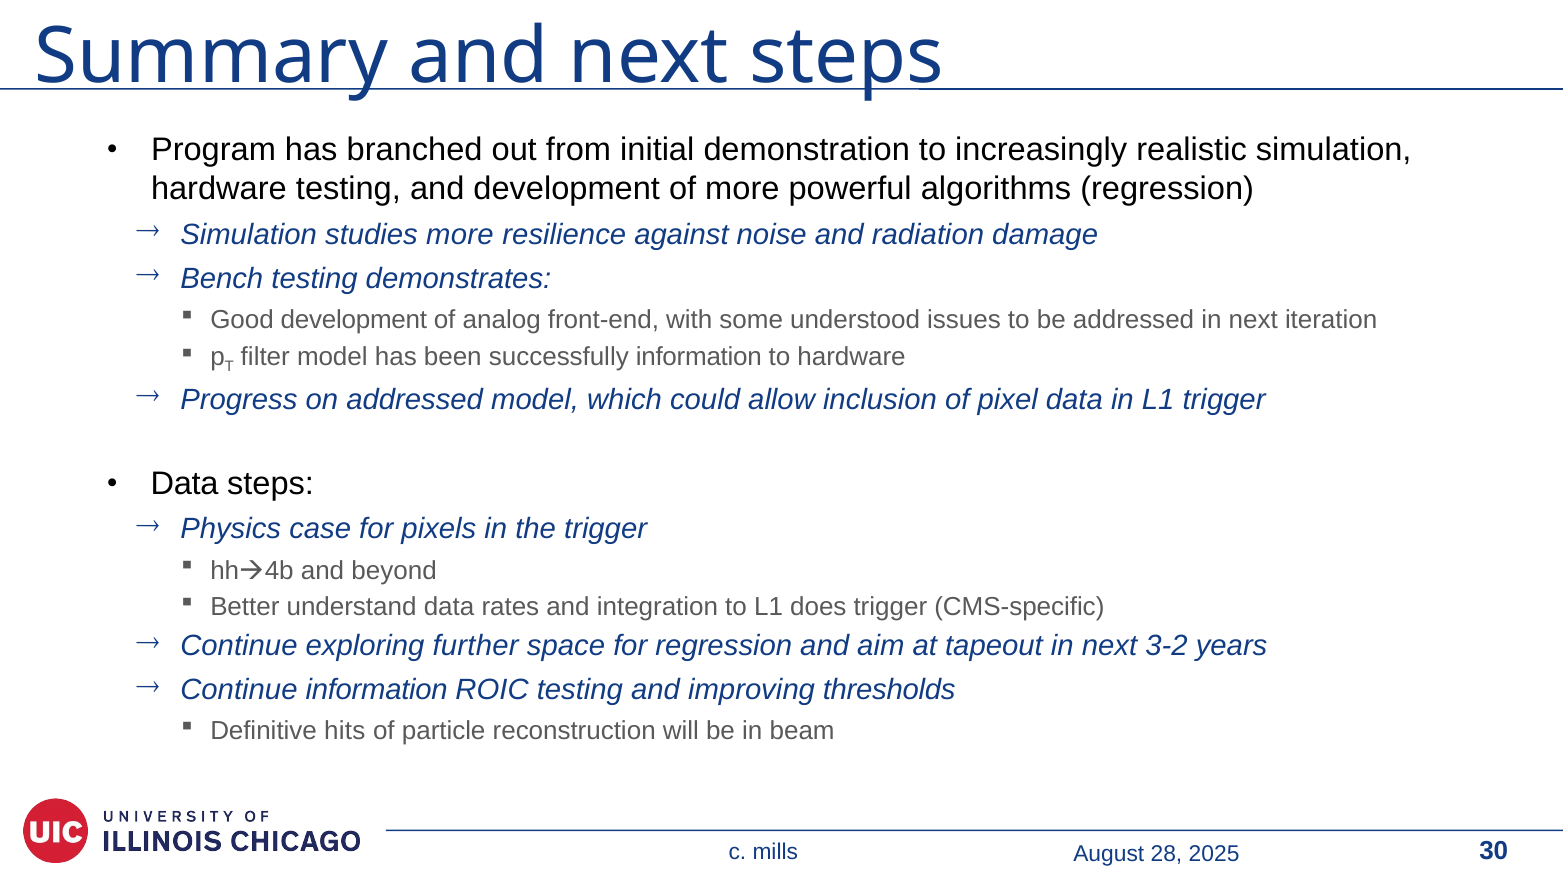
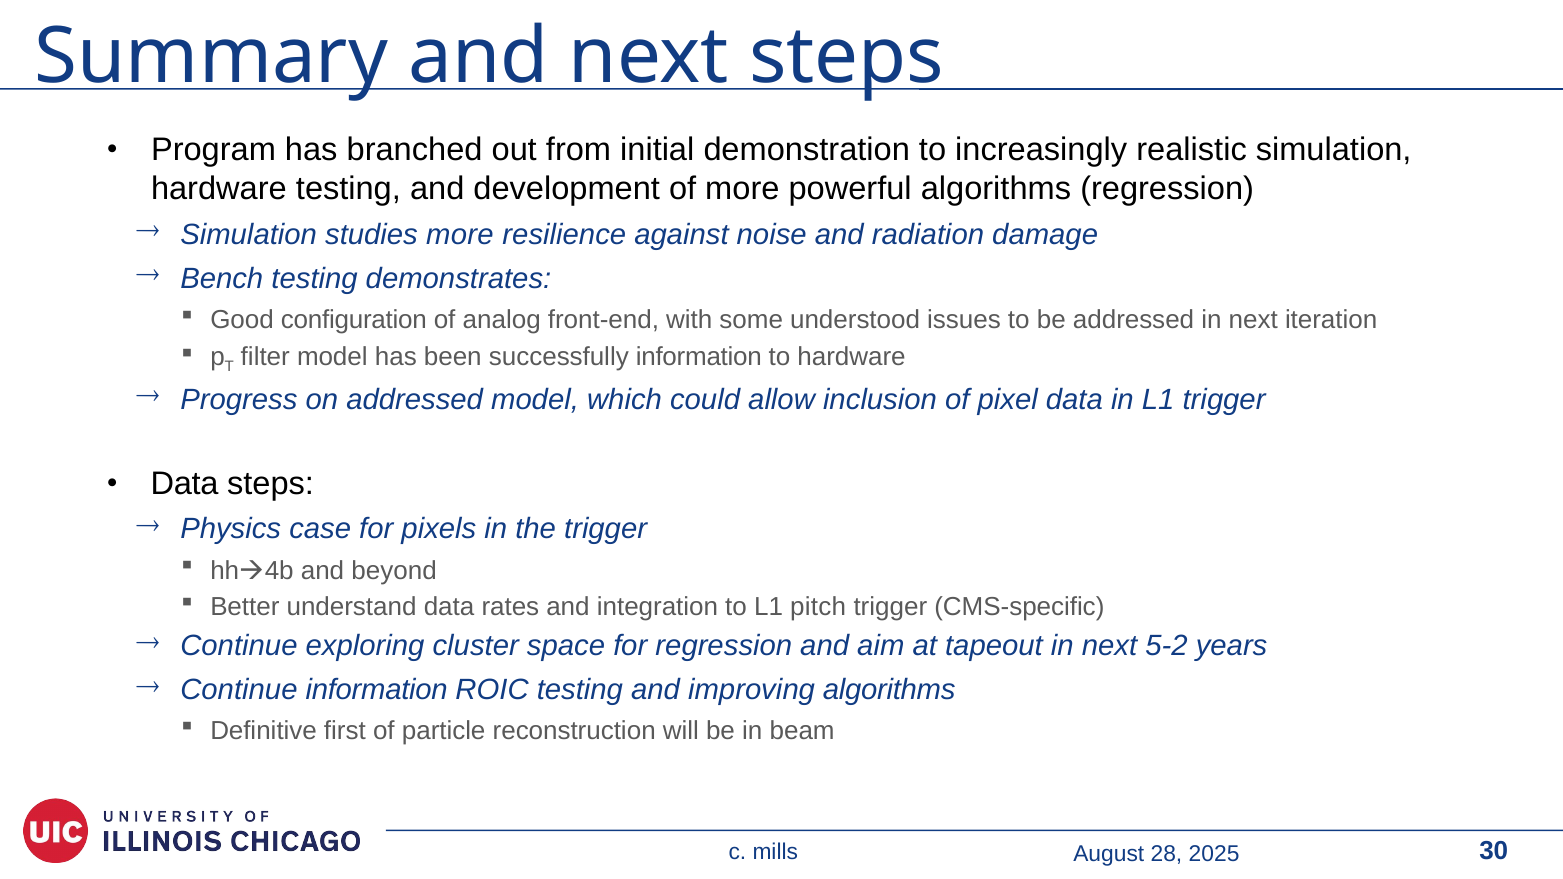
Good development: development -> configuration (354, 320)
does: does -> pitch (818, 607)
further: further -> cluster (476, 646)
3-2: 3-2 -> 5-2 (1166, 646)
improving thresholds: thresholds -> algorithms (889, 690)
hits: hits -> first (345, 731)
